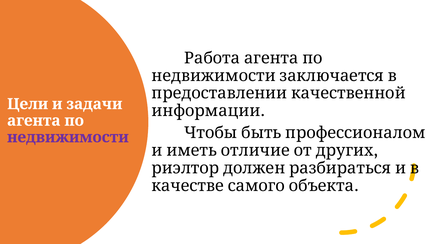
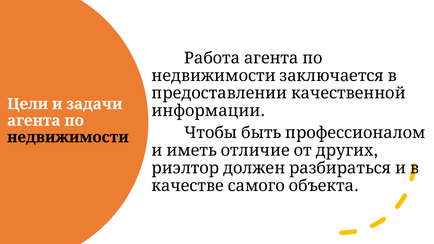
недвижимости colour: purple -> black (68, 137)
